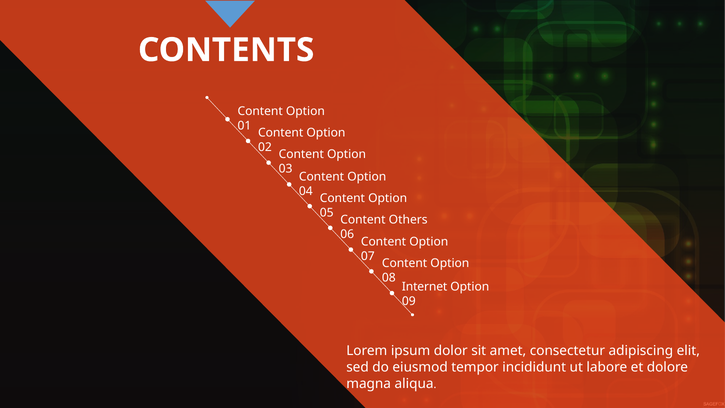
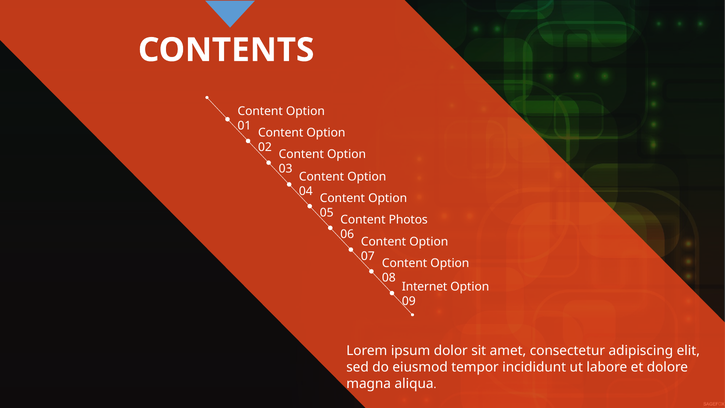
Others: Others -> Photos (408, 220)
